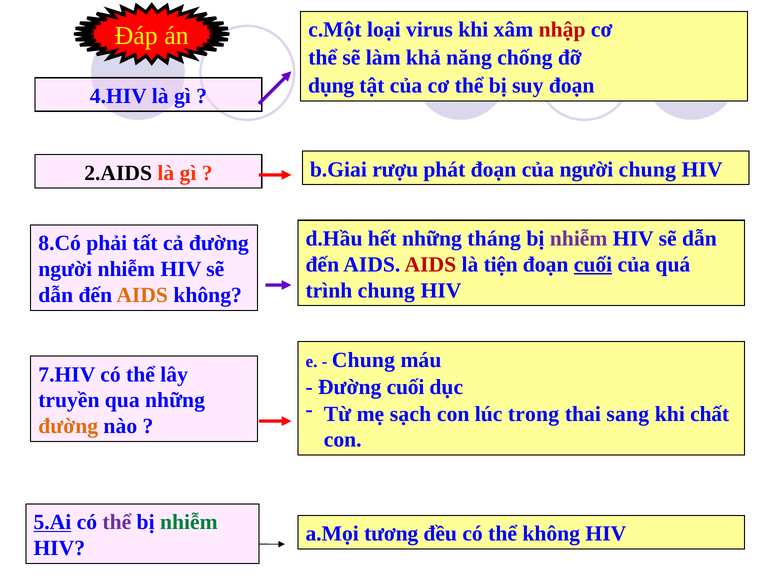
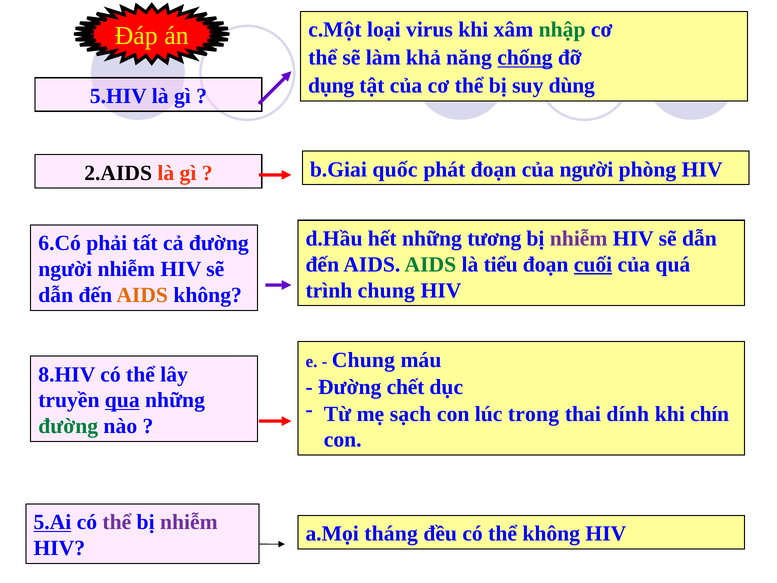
nhập colour: red -> green (562, 30)
chống underline: none -> present (525, 58)
suy đoạn: đoạn -> dùng (572, 86)
4.HIV: 4.HIV -> 5.HIV (118, 96)
rượu: rượu -> quốc (395, 169)
người chung: chung -> phòng (647, 169)
tháng: tháng -> tương (494, 238)
8.Có: 8.Có -> 6.Có (60, 243)
AIDS colour: red -> green (430, 264)
tiện: tiện -> tiểu (501, 264)
7.HIV: 7.HIV -> 8.HIV (67, 374)
Đường cuối: cuối -> chết (406, 387)
qua underline: none -> present (122, 400)
sang: sang -> dính (628, 414)
chất: chất -> chín (710, 414)
đường colour: orange -> green (68, 426)
nhiễm colour: green -> purple (189, 522)
tương: tương -> tháng (391, 534)
